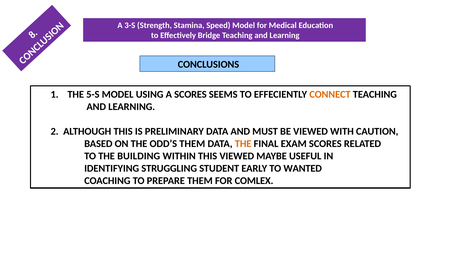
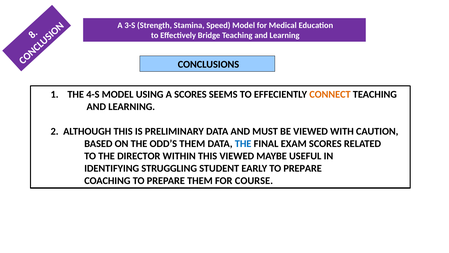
5-S: 5-S -> 4-S (93, 94)
THE colour: orange -> blue (243, 144)
BUILDING: BUILDING -> DIRECTOR (139, 156)
EARLY TO WANTED: WANTED -> PREPARE (303, 168)
COMLEX: COMLEX -> COURSE (254, 181)
